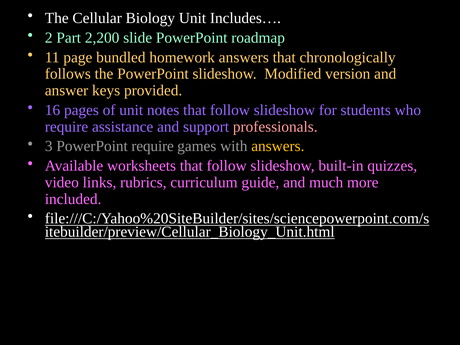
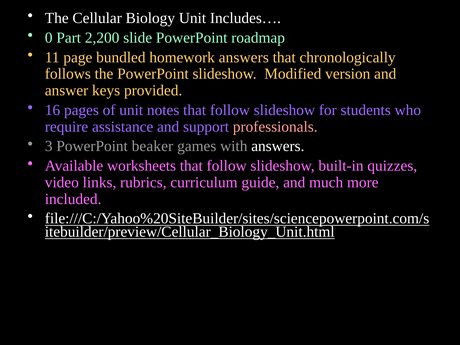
2: 2 -> 0 (49, 38)
PowerPoint require: require -> beaker (152, 146)
answers colour: yellow -> white (278, 146)
